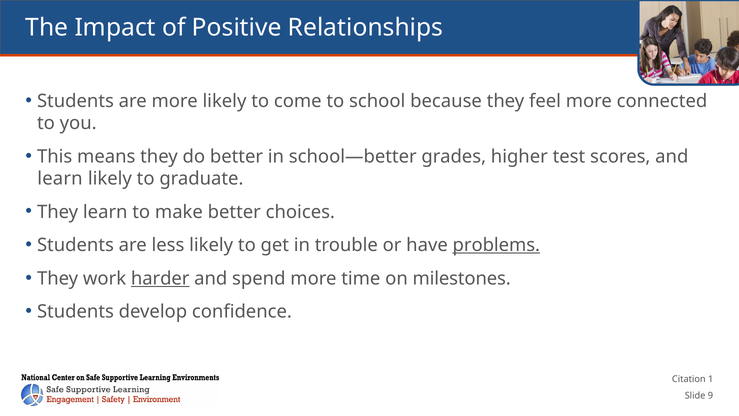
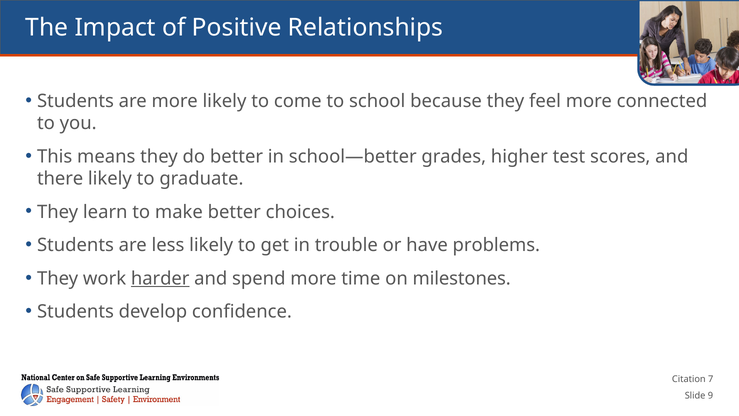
learn: learn -> there (60, 178)
problems underline: present -> none (496, 245)
1: 1 -> 7 (711, 379)
